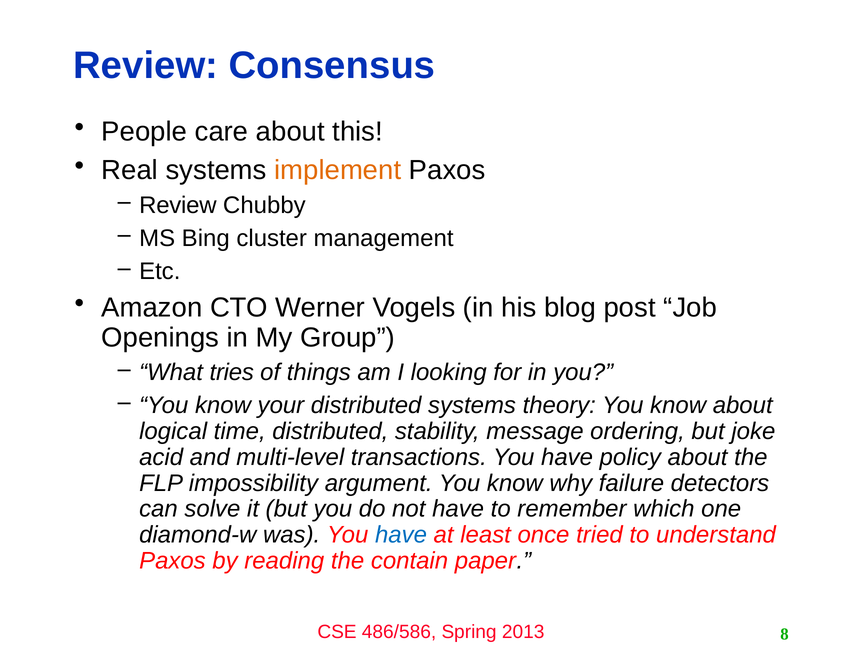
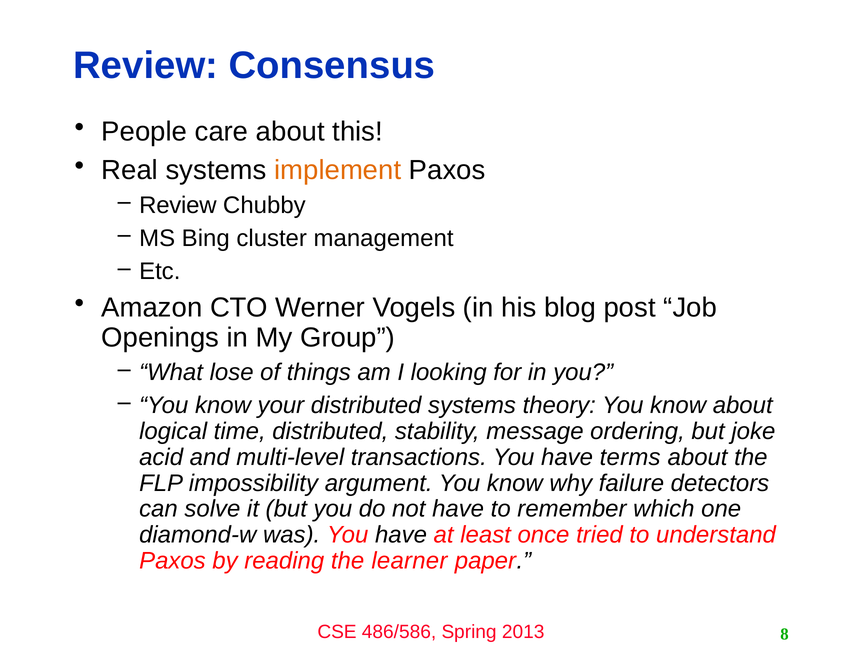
tries: tries -> lose (232, 372)
policy: policy -> terms (630, 457)
have colour: blue -> black (401, 535)
contain: contain -> learner (409, 560)
